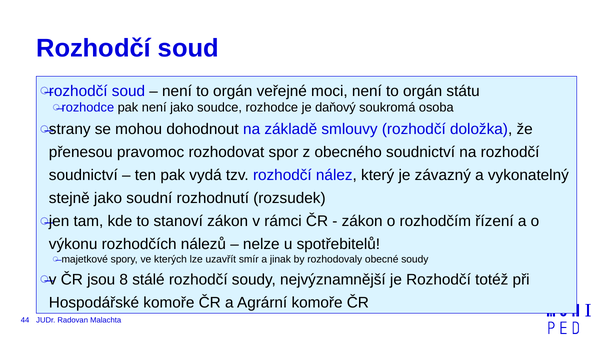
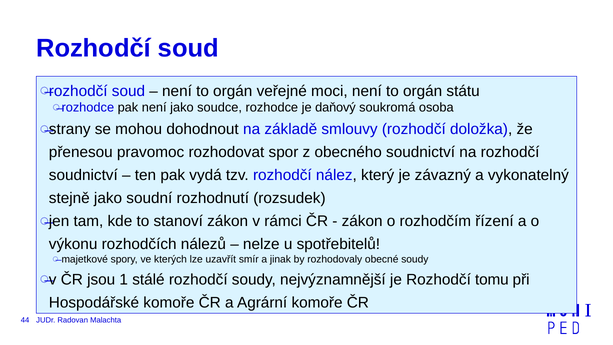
8: 8 -> 1 (124, 279)
totéž: totéž -> tomu (492, 279)
